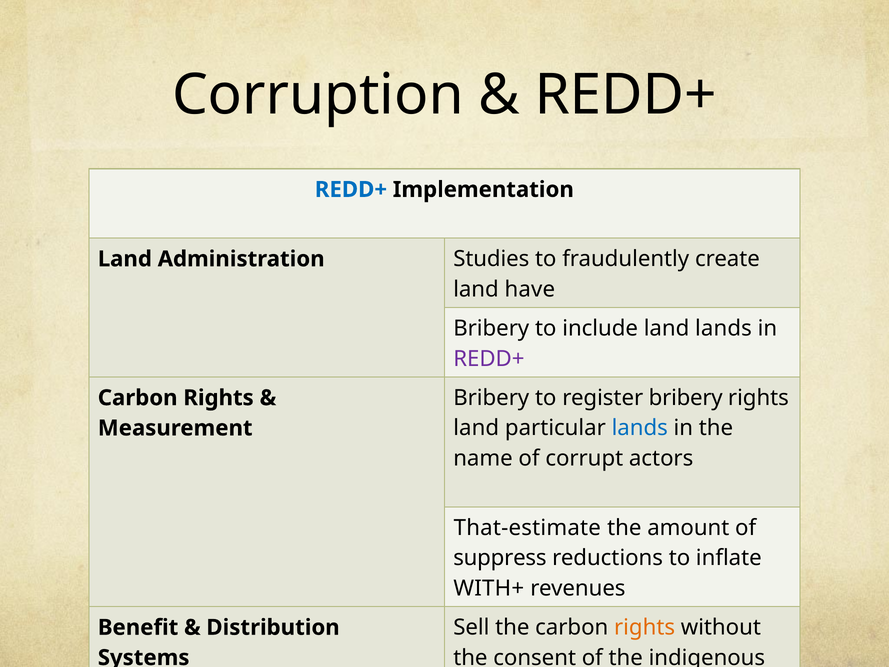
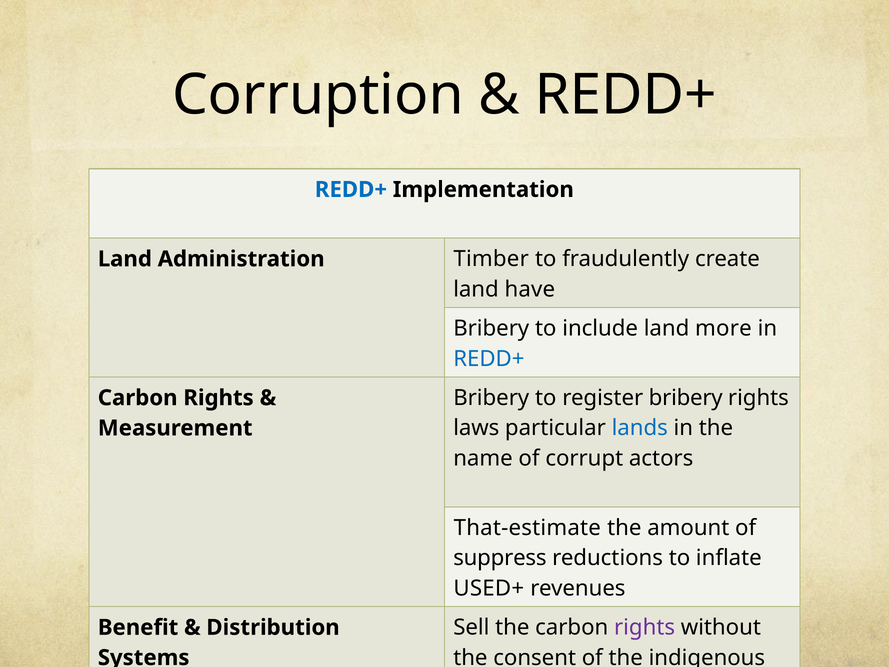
Studies: Studies -> Timber (491, 259)
land lands: lands -> more (723, 328)
REDD+ colour: purple -> blue (489, 359)
land: land -> laws (476, 428)
WITH+: WITH+ -> USED+ (489, 588)
rights colour: orange -> purple (645, 627)
